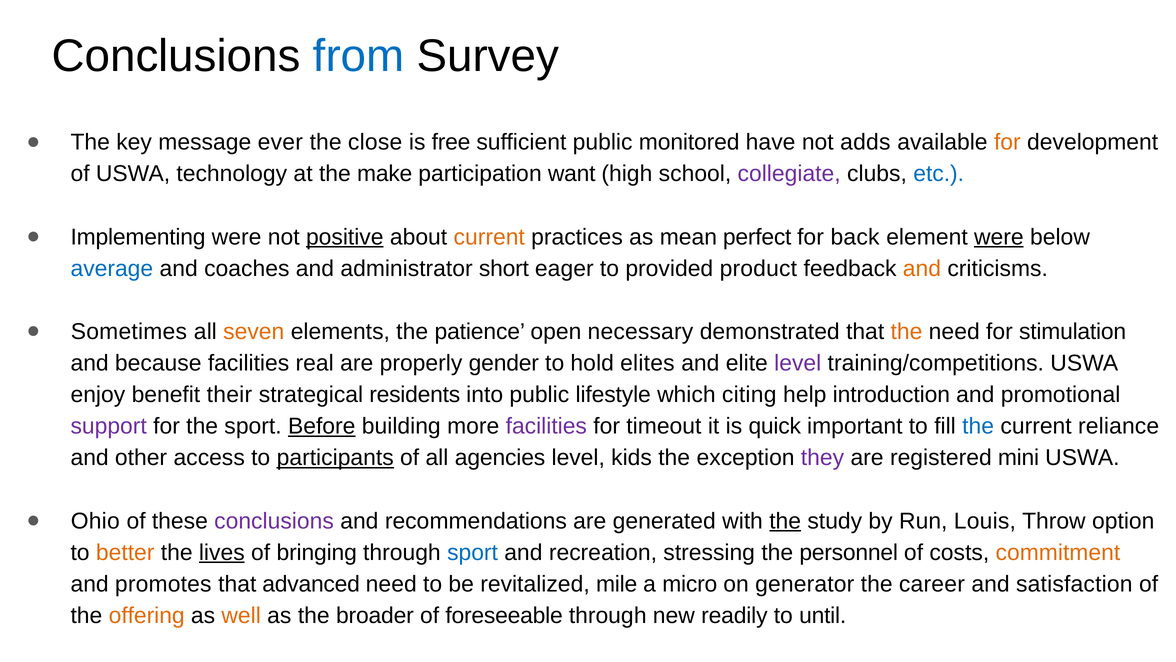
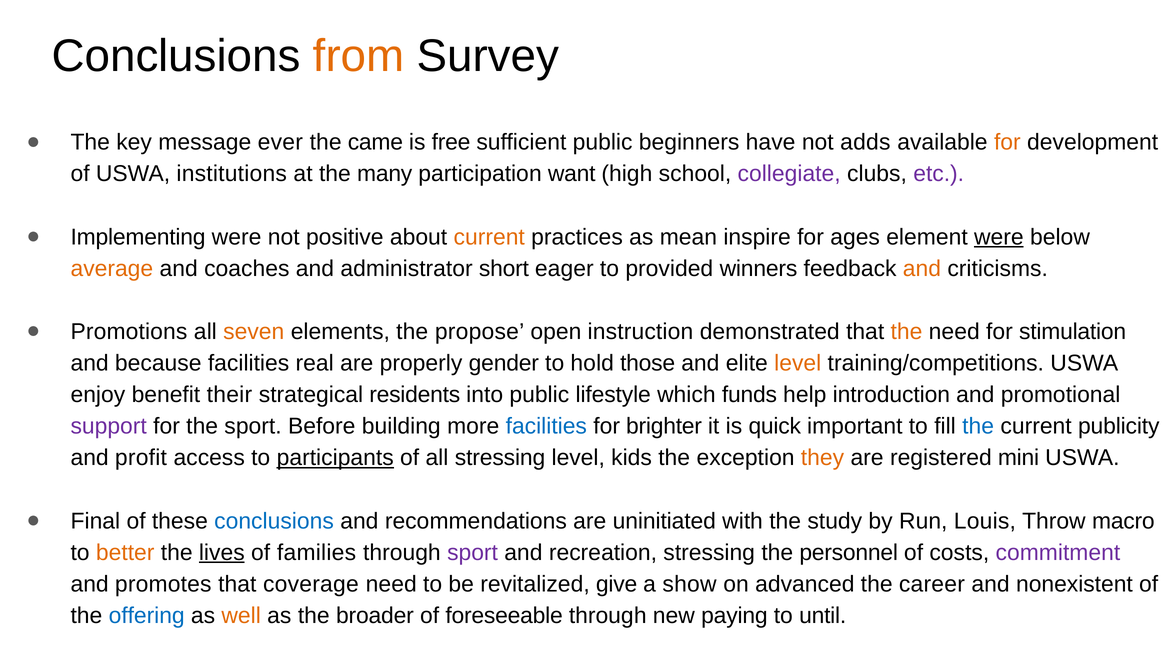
from colour: blue -> orange (359, 56)
close: close -> came (375, 142)
monitored: monitored -> beginners (689, 142)
technology: technology -> institutions (232, 174)
make: make -> many (385, 174)
etc colour: blue -> purple (939, 174)
positive underline: present -> none (345, 237)
perfect: perfect -> inspire (757, 237)
back: back -> ages (855, 237)
average colour: blue -> orange (112, 268)
product: product -> winners (758, 268)
Sometimes: Sometimes -> Promotions (129, 331)
patience: patience -> propose (480, 331)
necessary: necessary -> instruction (640, 331)
elites: elites -> those (648, 363)
level colour: purple -> orange (798, 363)
citing: citing -> funds (749, 394)
Before underline: present -> none (322, 426)
facilities colour: purple -> blue (546, 426)
timeout: timeout -> brighter (664, 426)
reliance: reliance -> publicity (1119, 426)
other: other -> profit (141, 458)
all agencies: agencies -> stressing (500, 458)
they colour: purple -> orange (822, 458)
Ohio: Ohio -> Final (95, 521)
conclusions colour: purple -> blue (274, 521)
generated: generated -> uninitiated (664, 521)
the underline: present -> none (785, 521)
option: option -> macro (1123, 521)
bringing: bringing -> families (317, 552)
sport colour: blue -> purple (473, 552)
commitment colour: orange -> purple (1058, 552)
advanced: advanced -> coverage (311, 584)
mile: mile -> give (617, 584)
micro: micro -> show (690, 584)
generator: generator -> advanced (805, 584)
satisfaction: satisfaction -> nonexistent (1074, 584)
offering colour: orange -> blue (147, 615)
readily: readily -> paying (734, 615)
